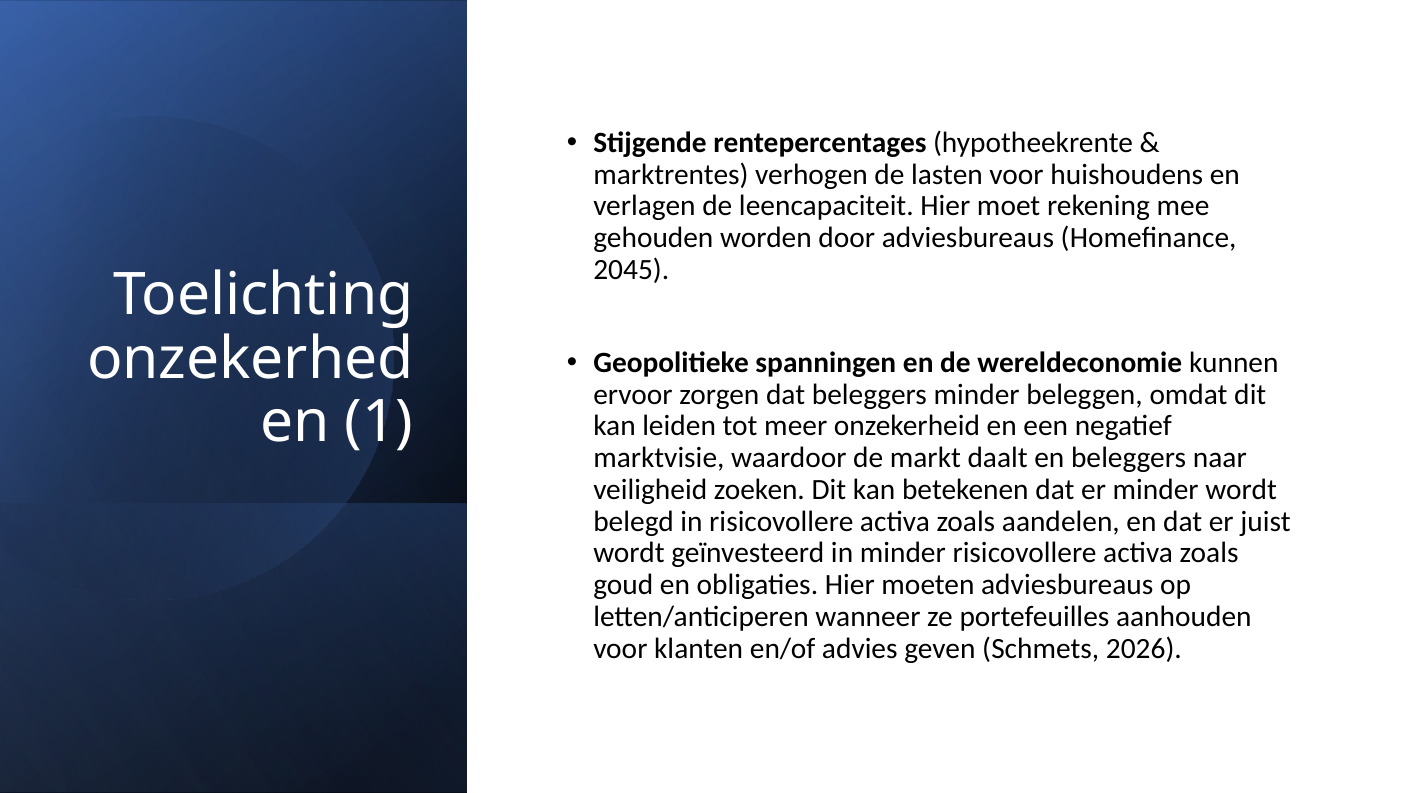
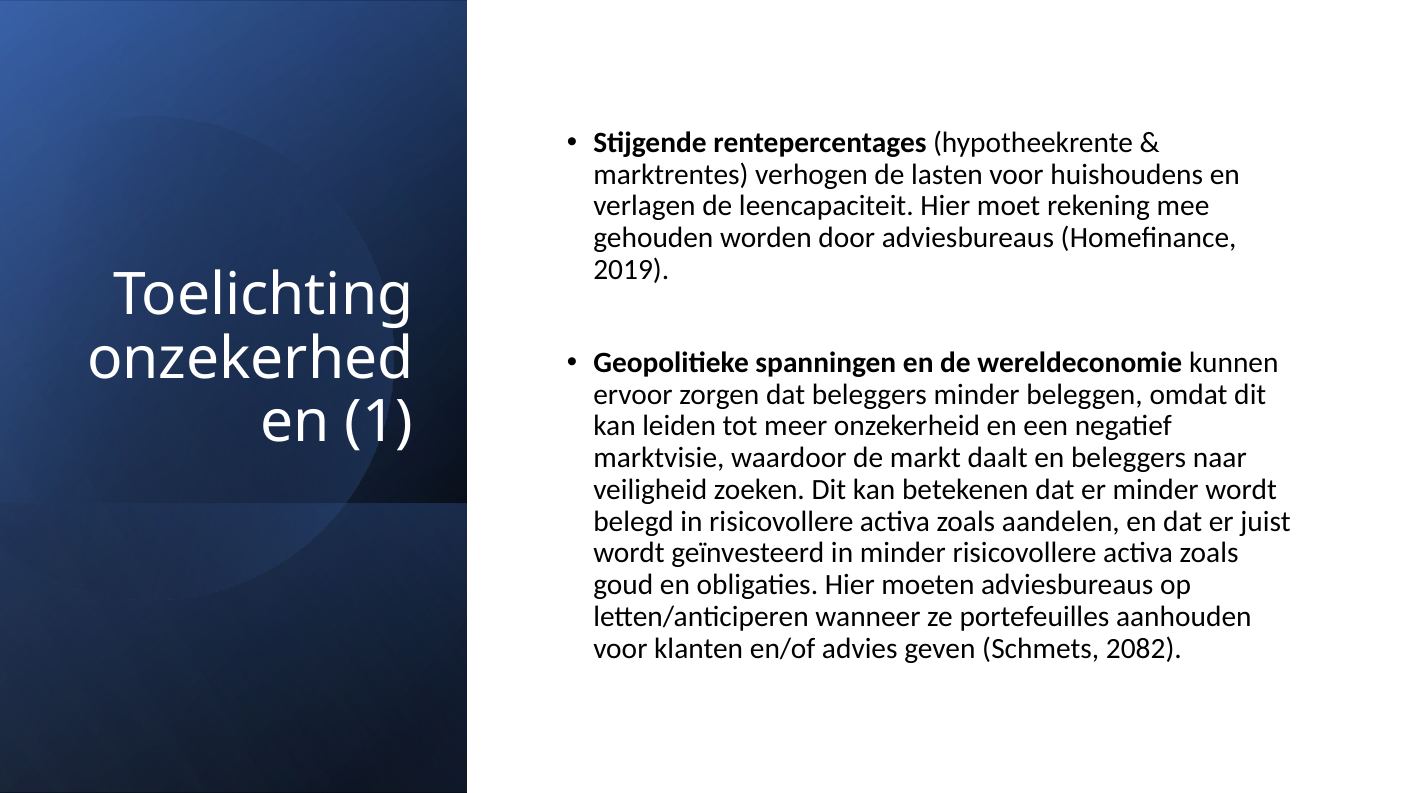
2045: 2045 -> 2019 (631, 270)
2026: 2026 -> 2082 (1144, 649)
